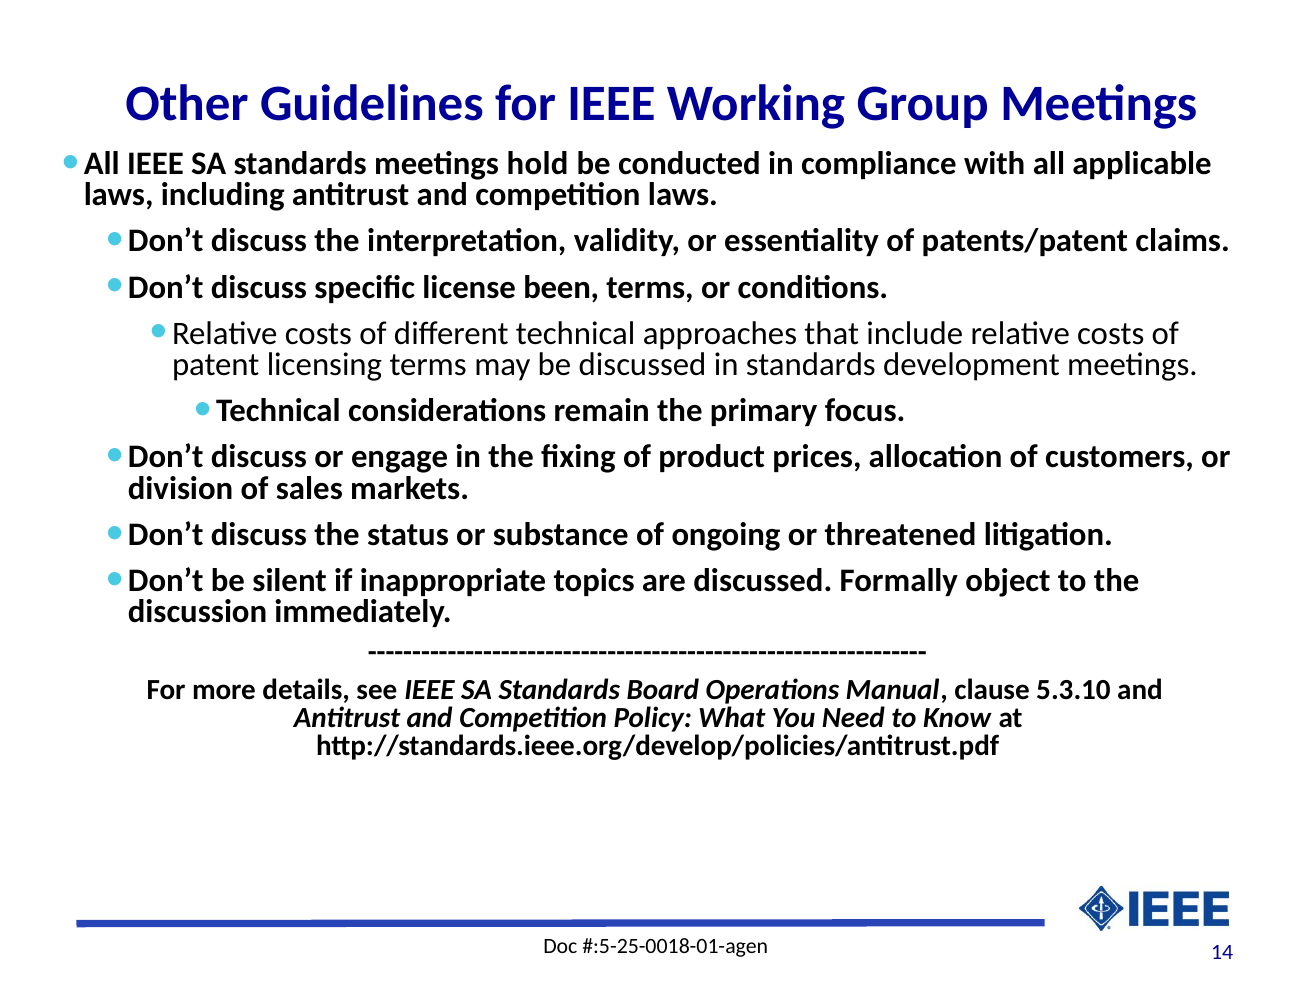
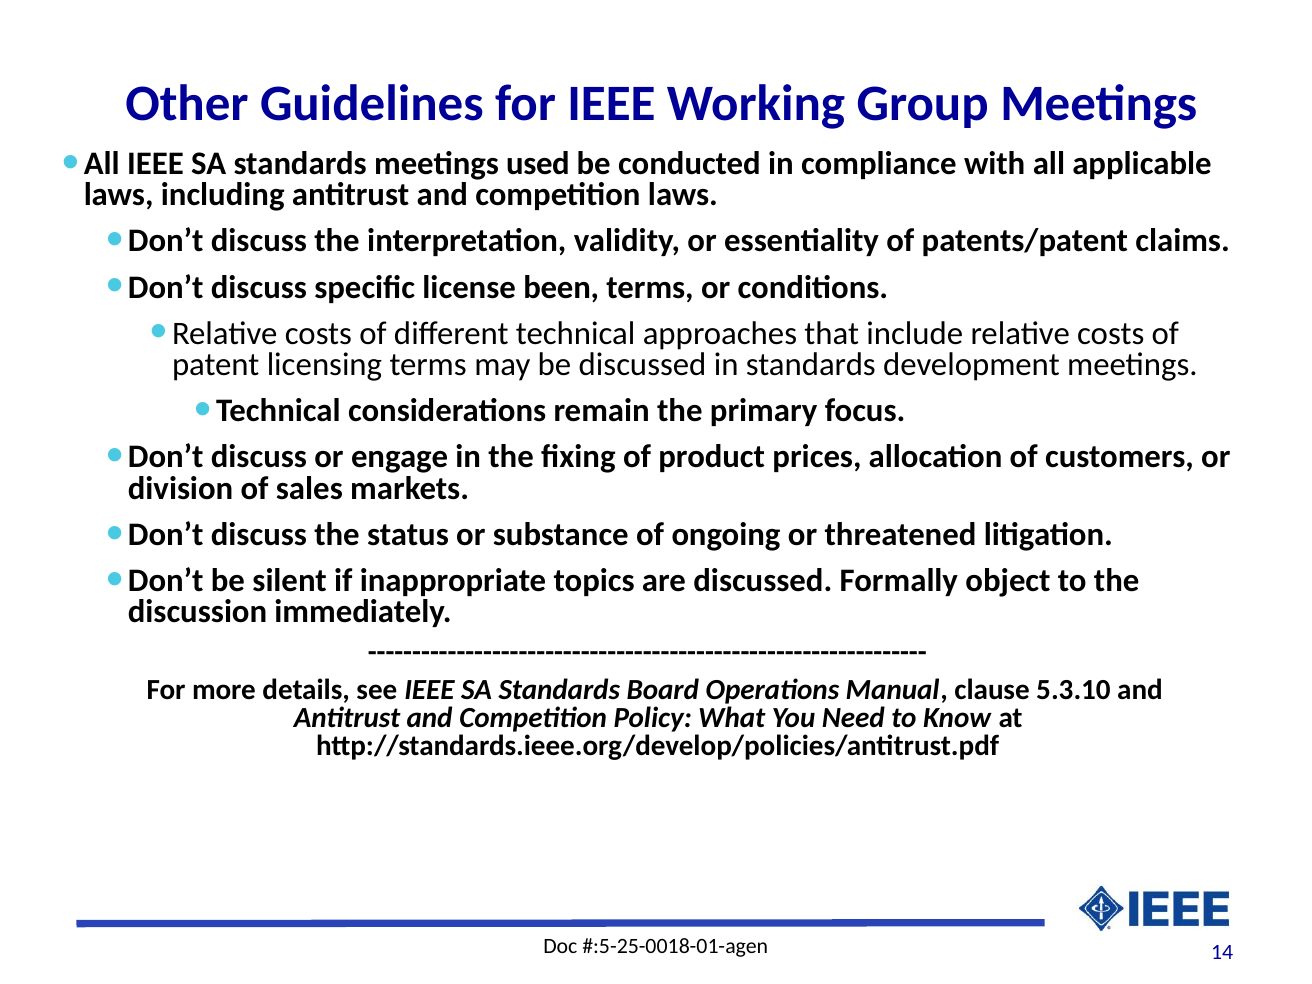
hold: hold -> used (538, 164)
